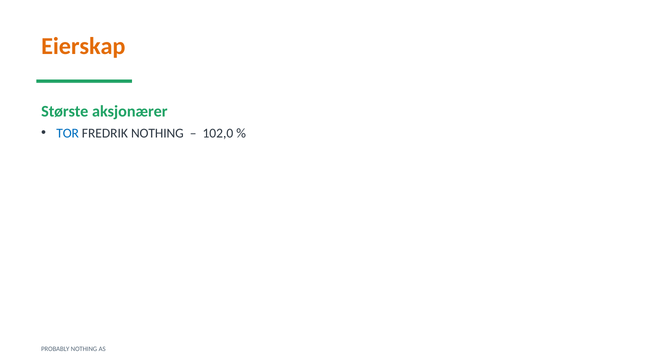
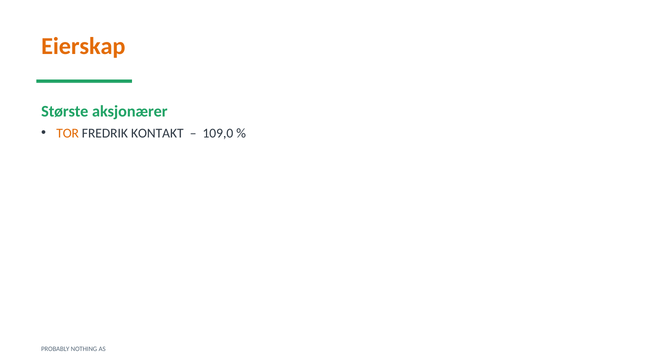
TOR colour: blue -> orange (68, 133)
FREDRIK NOTHING: NOTHING -> KONTAKT (157, 133)
102,0: 102,0 -> 109,0 (218, 133)
